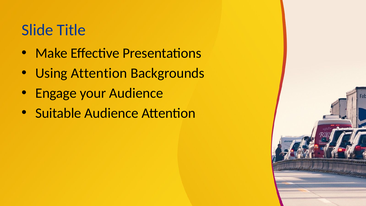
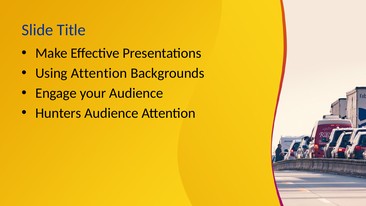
Suitable: Suitable -> Hunters (58, 113)
